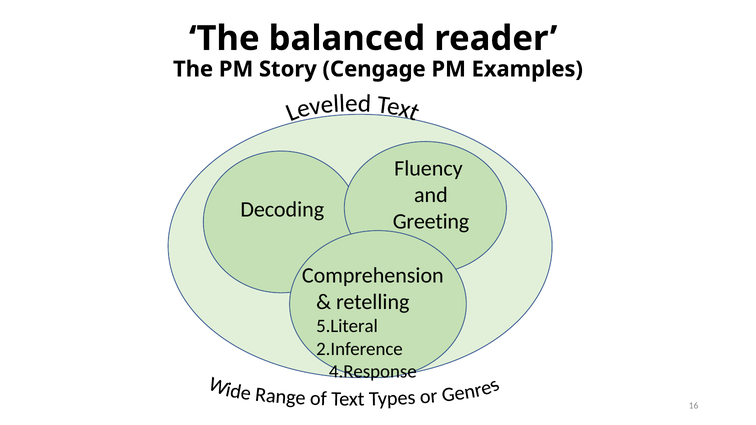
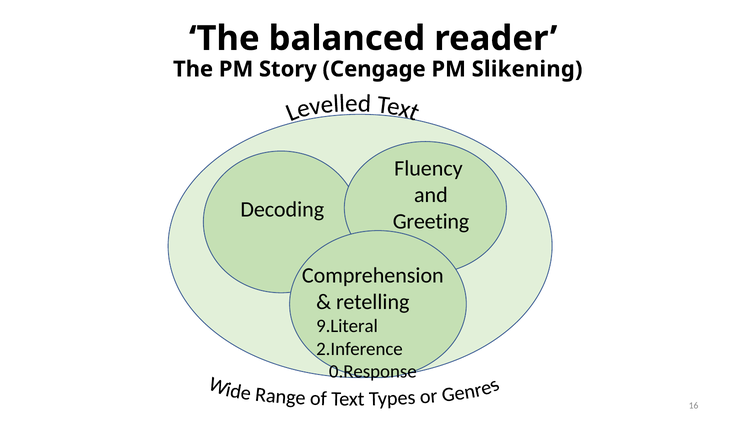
Examples: Examples -> Slikening (527, 69)
5.Literal: 5.Literal -> 9.Literal (347, 326)
4.Response: 4.Response -> 0.Response (373, 372)
